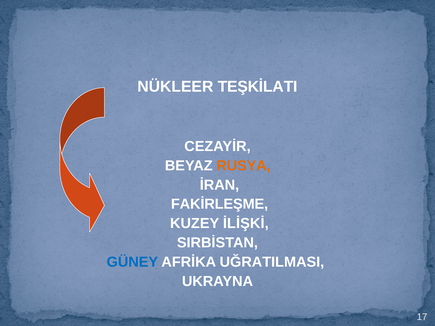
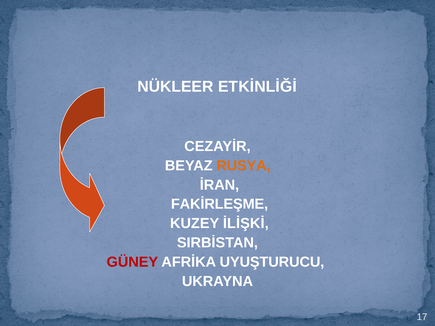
TEŞKİLATI: TEŞKİLATI -> ETKİNLİĞİ (257, 87)
GÜNEY colour: blue -> red (132, 262)
UĞRATILMASI: UĞRATILMASI -> UYUŞTURUCU (272, 262)
